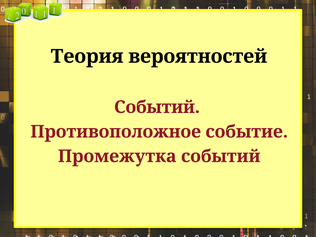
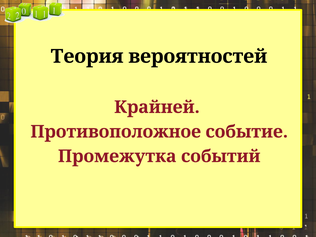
Событий: Событий -> Крайней (157, 107)
